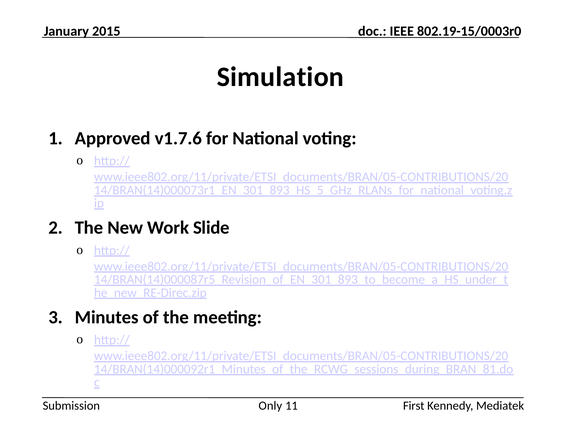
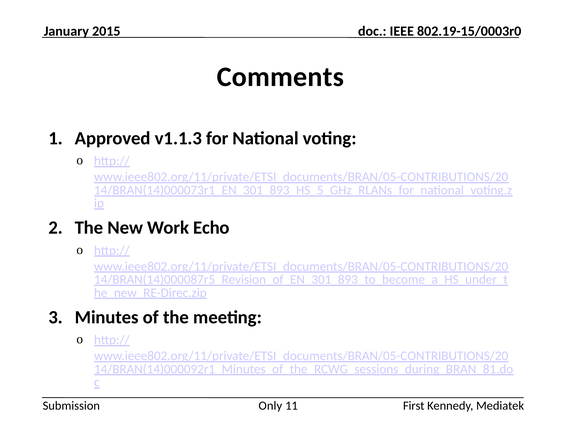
Simulation: Simulation -> Comments (280, 77)
v1.7.6: v1.7.6 -> v1.1.3 (178, 138)
Slide: Slide -> Echo (211, 228)
